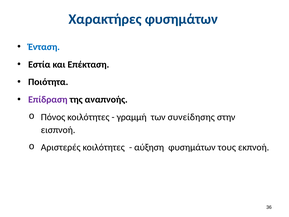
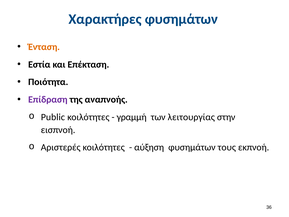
Ένταση colour: blue -> orange (44, 47)
Πόνος: Πόνος -> Public (53, 117)
συνείδησης: συνείδησης -> λειτουργίας (191, 117)
